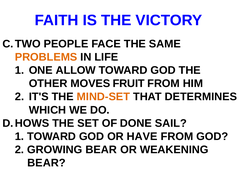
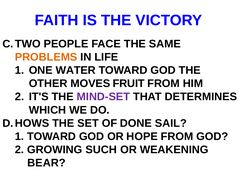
ALLOW: ALLOW -> WATER (76, 70)
MIND-SET colour: orange -> purple (103, 97)
HAVE: HAVE -> HOPE (142, 136)
GROWING BEAR: BEAR -> SUCH (101, 150)
